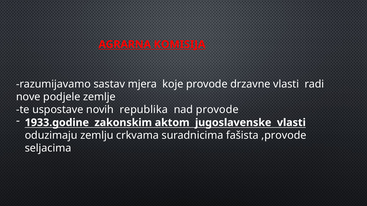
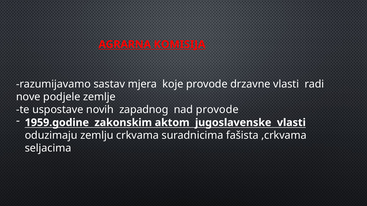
republika: republika -> zapadnog (144, 110)
1933.godine: 1933.godine -> 1959.godine (57, 123)
,provode: ,provode -> ,crkvama (284, 136)
